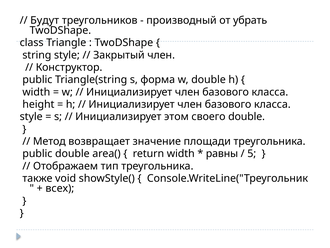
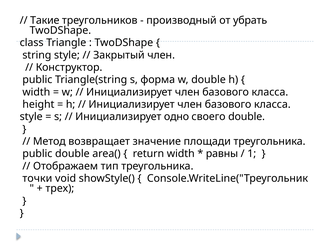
Будут: Будут -> Такие (45, 20)
этом: этом -> одно (177, 116)
5: 5 -> 1 (252, 153)
также: также -> точки (37, 178)
всех: всех -> трех (60, 188)
